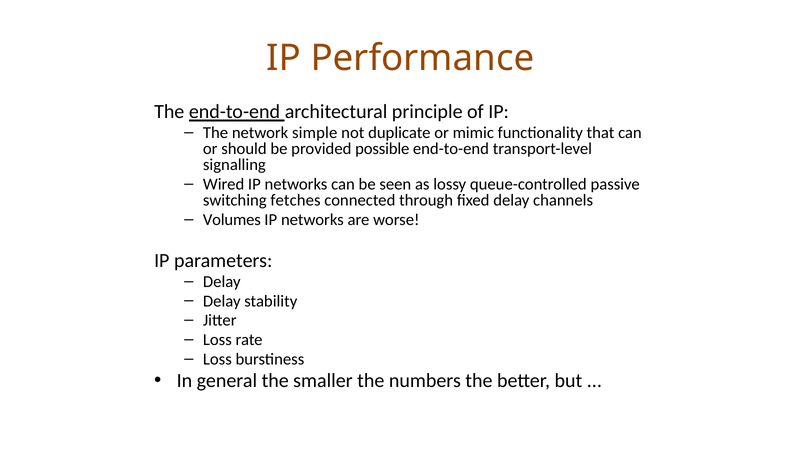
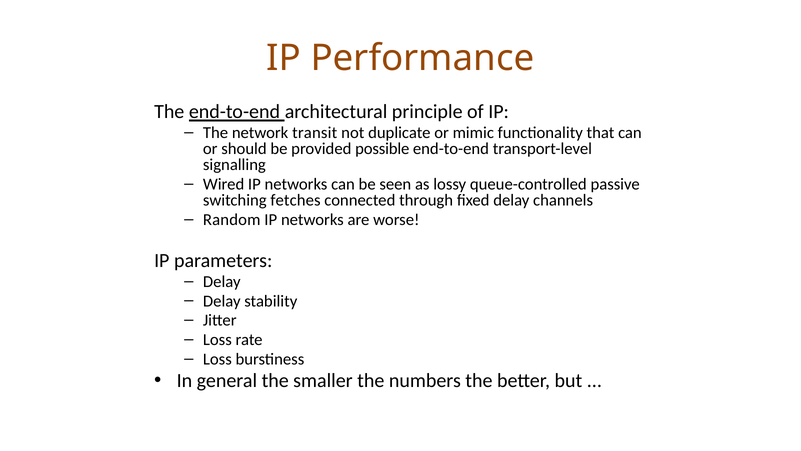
simple: simple -> transit (315, 133)
Volumes: Volumes -> Random (232, 219)
